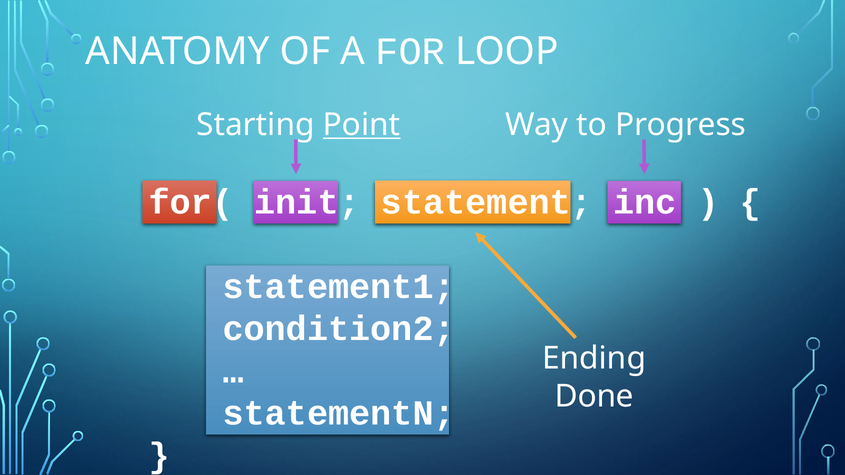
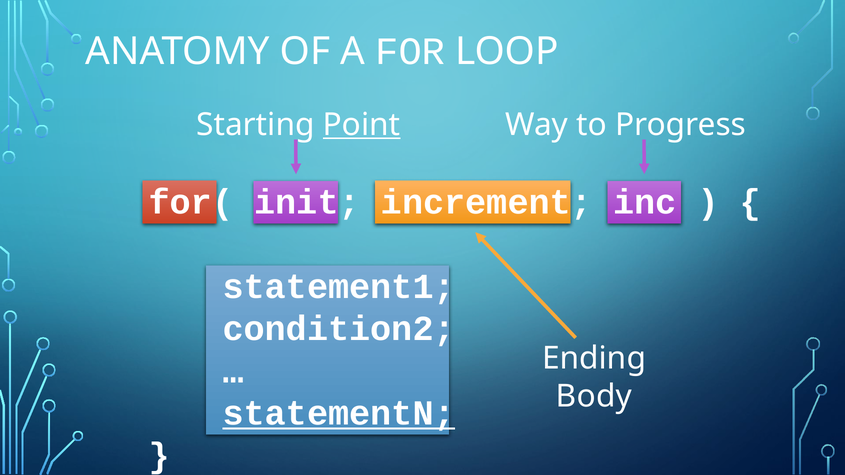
statement: statement -> increment (486, 202)
Done: Done -> Body (594, 396)
statementN underline: none -> present (339, 413)
